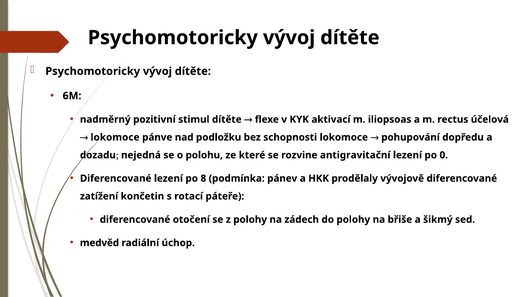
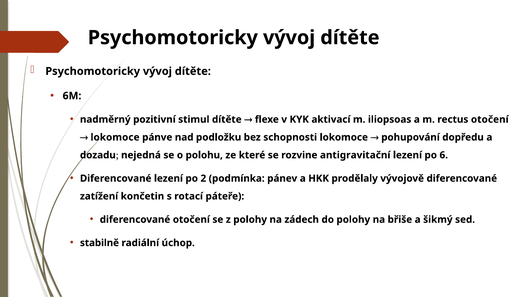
rectus účelová: účelová -> otočení (490, 119)
0: 0 -> 6 (444, 155)
8: 8 -> 2 (203, 178)
medvěd: medvěd -> stabilně (99, 243)
